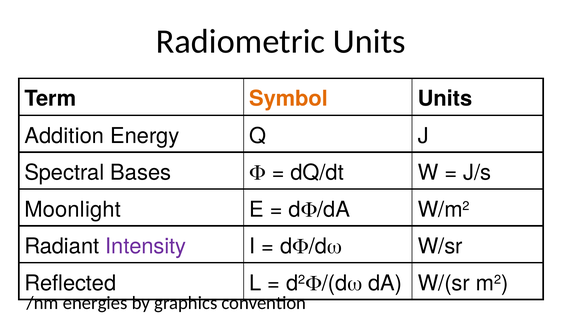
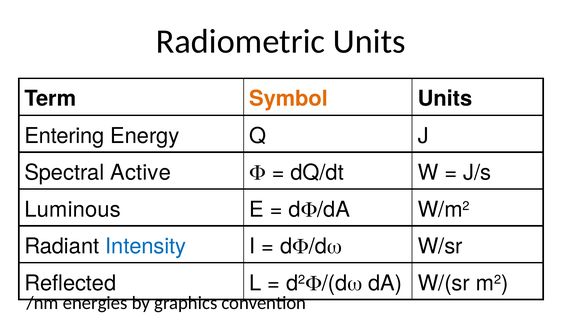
Addition: Addition -> Entering (64, 136)
Bases: Bases -> Active (141, 173)
Moonlight: Moonlight -> Luminous (73, 210)
Intensity colour: purple -> blue (146, 246)
